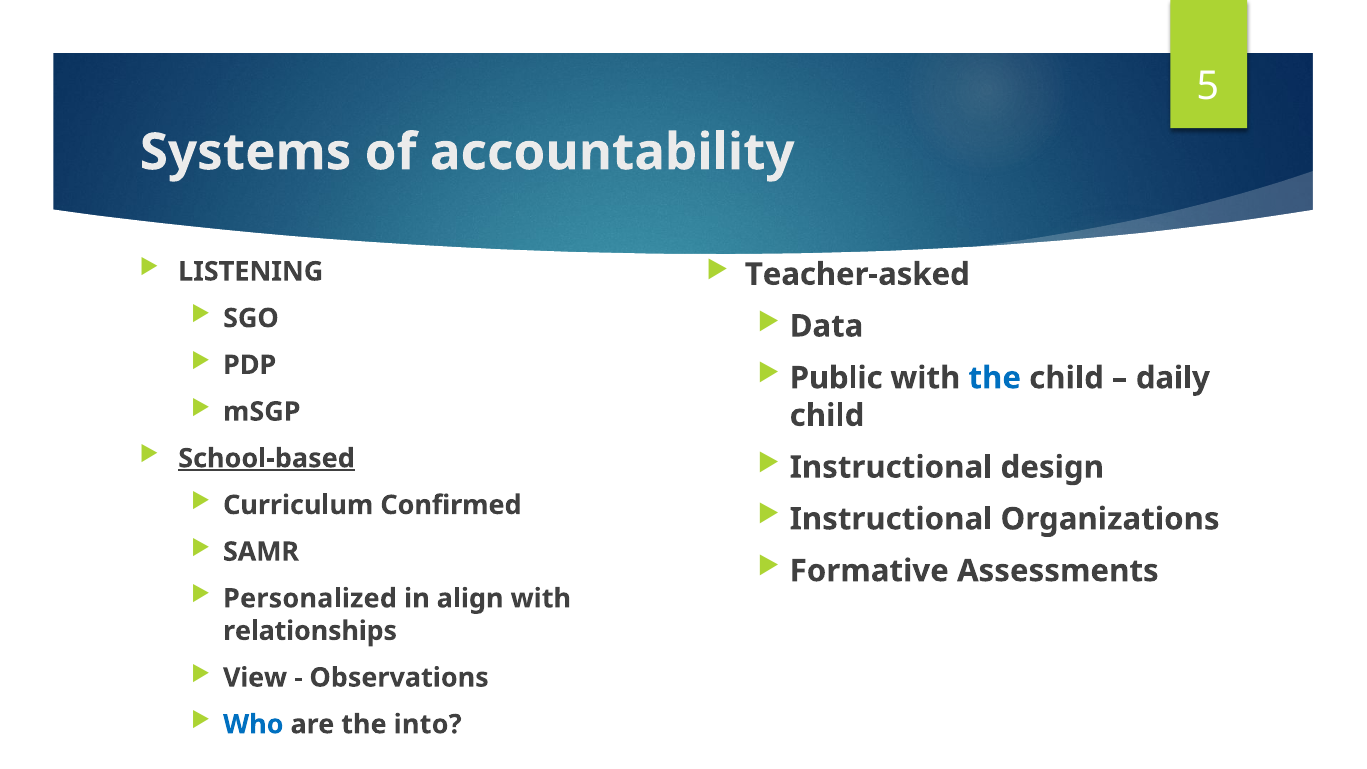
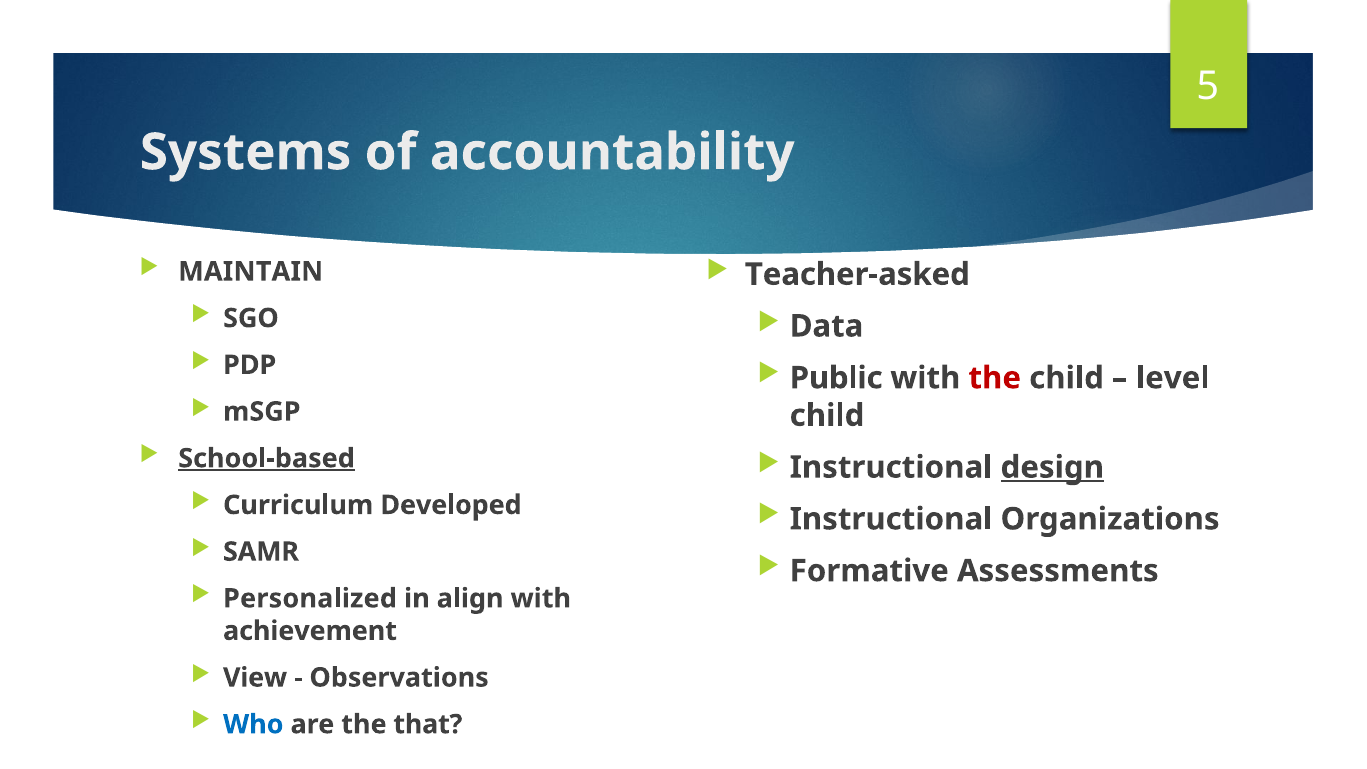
LISTENING: LISTENING -> MAINTAIN (251, 272)
the colour: blue -> red (995, 378)
daily: daily -> level (1173, 378)
design underline: none -> present (1052, 467)
Confirmed: Confirmed -> Developed (451, 505)
relationships: relationships -> achievement (310, 631)
into: into -> that (428, 724)
